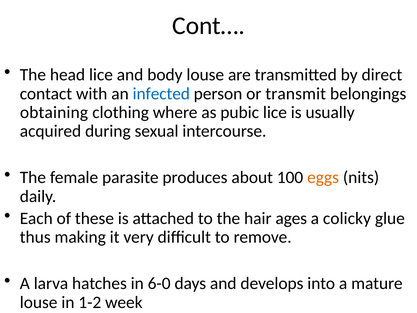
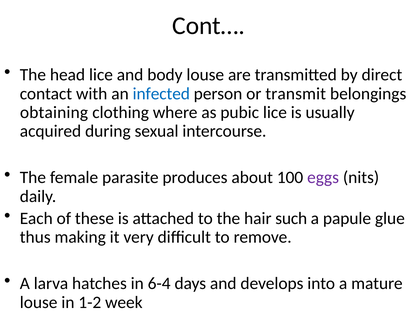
eggs colour: orange -> purple (323, 177)
ages: ages -> such (291, 218)
colicky: colicky -> papule (347, 218)
6-0: 6-0 -> 6-4 (159, 283)
